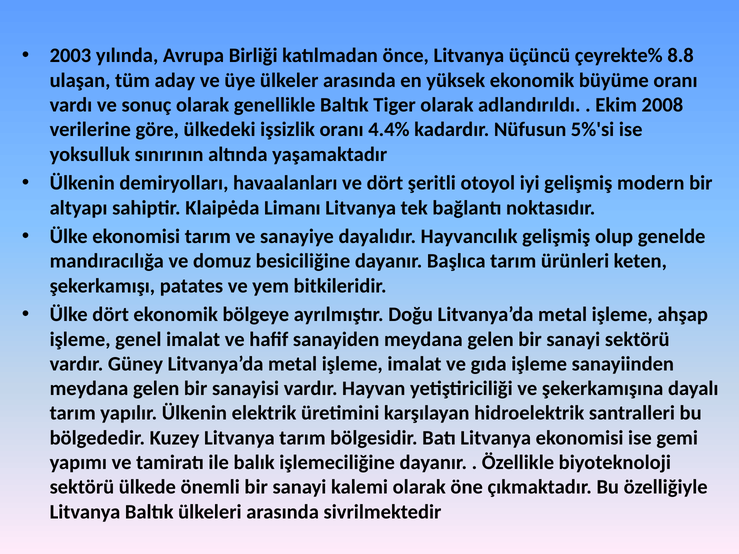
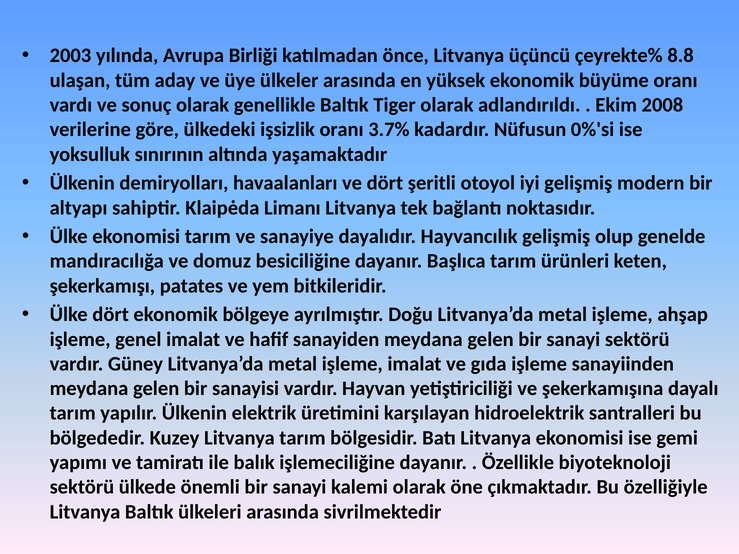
4.4%: 4.4% -> 3.7% (389, 130)
5%'si: 5%'si -> 0%'si (593, 130)
